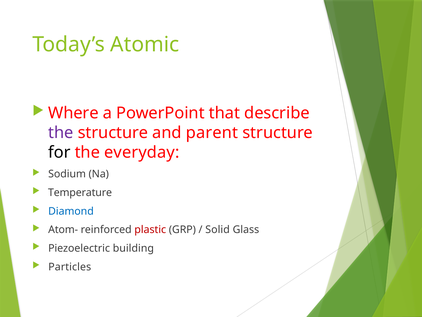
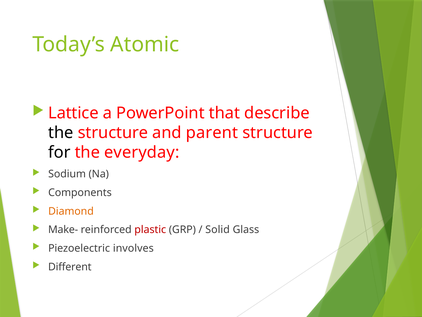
Where: Where -> Lattice (73, 113)
the colour: purple -> black (61, 133)
Temperature: Temperature -> Components (80, 192)
Diamond colour: blue -> orange (71, 211)
Atom-: Atom- -> Make- (63, 229)
building: building -> involves (133, 248)
Particles: Particles -> Different (70, 266)
